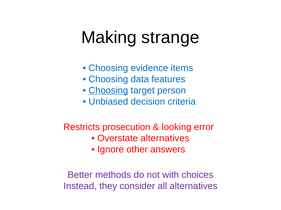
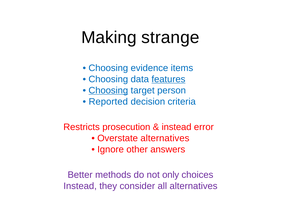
features underline: none -> present (168, 79)
Unbiased: Unbiased -> Reported (108, 102)
looking: looking -> instead (177, 128)
with: with -> only (171, 176)
